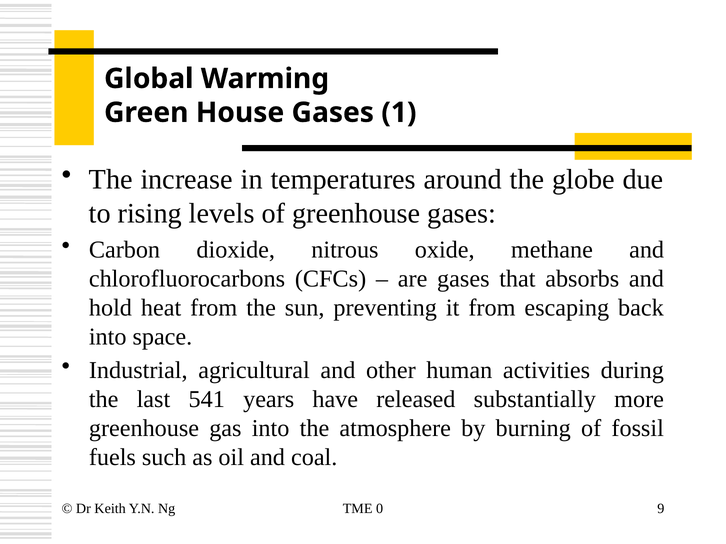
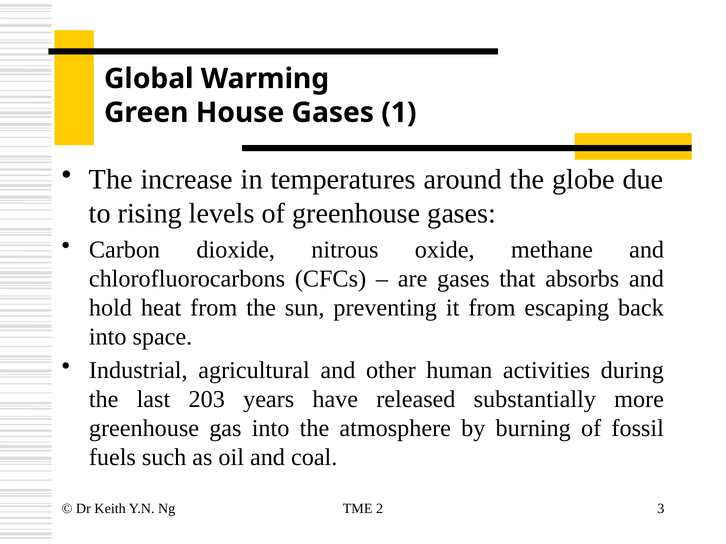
541: 541 -> 203 (207, 400)
0: 0 -> 2 (380, 509)
9: 9 -> 3 (661, 509)
